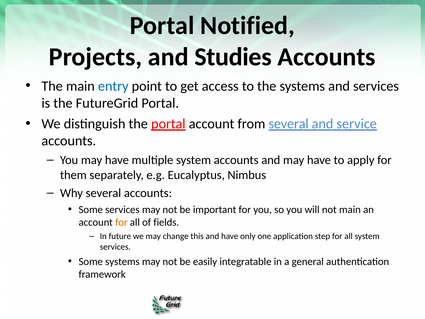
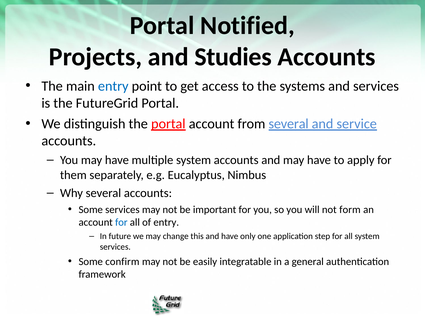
not main: main -> form (350, 209)
for colour: orange -> blue (121, 222)
of fields: fields -> entry (166, 222)
Some systems: systems -> confirm (122, 261)
